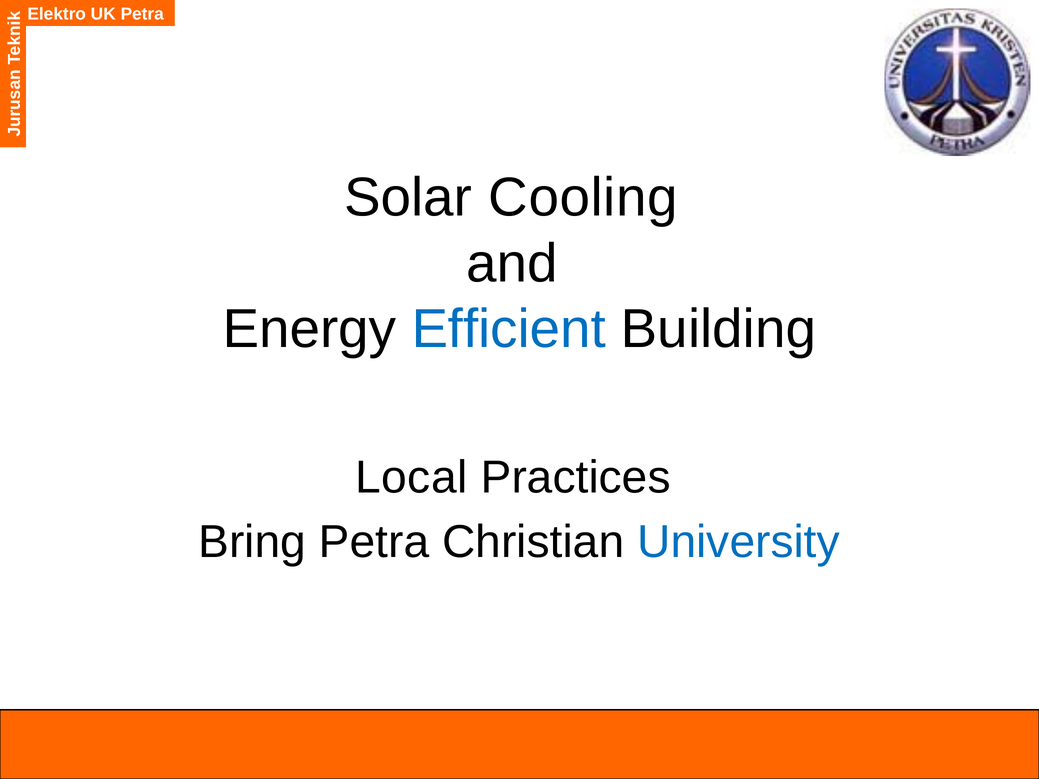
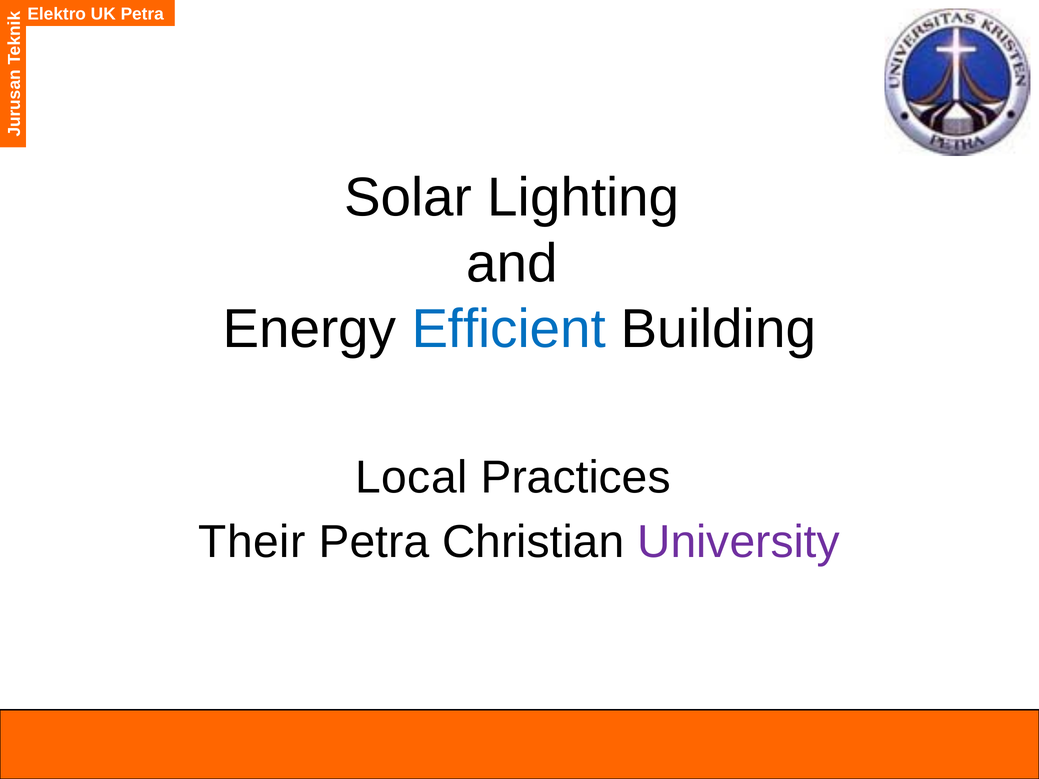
Cooling: Cooling -> Lighting (583, 198)
Bring: Bring -> Their (252, 542)
University colour: blue -> purple (739, 542)
